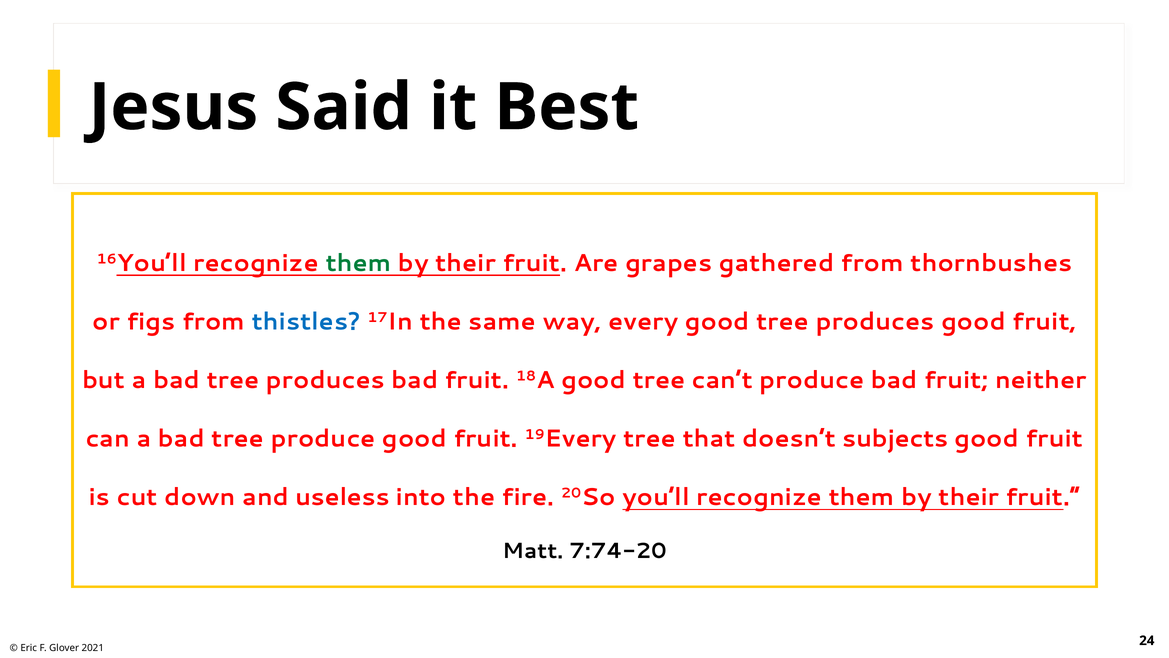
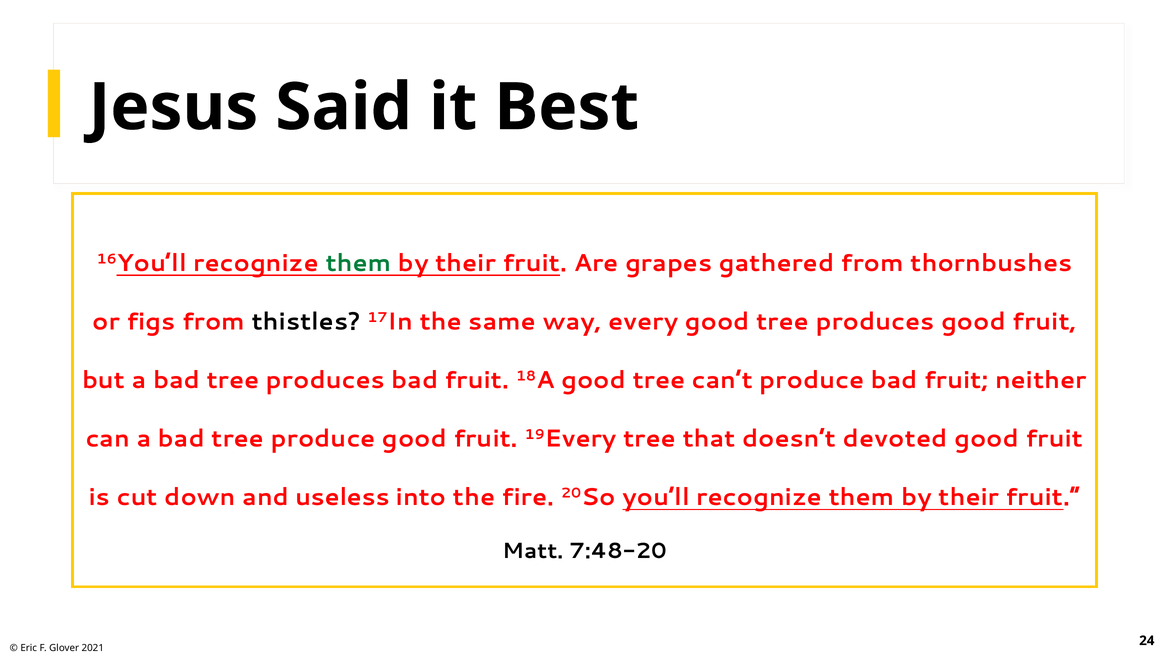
thistles colour: blue -> black (306, 321)
subjects: subjects -> devoted (895, 438)
7:74-20: 7:74-20 -> 7:48-20 (618, 551)
